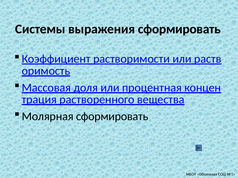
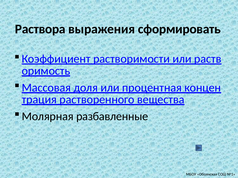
Системы: Системы -> Раствора (40, 29)
Молярная сформировать: сформировать -> разбавленные (112, 117)
